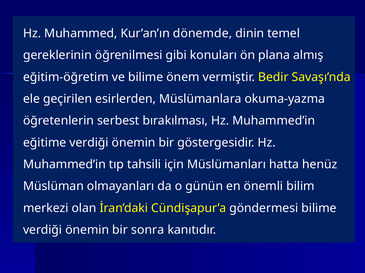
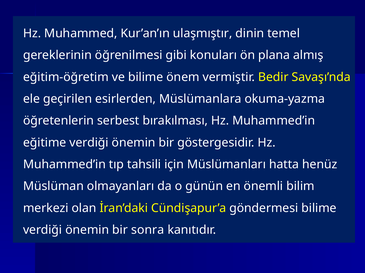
dönemde: dönemde -> ulaşmıştır (203, 33)
